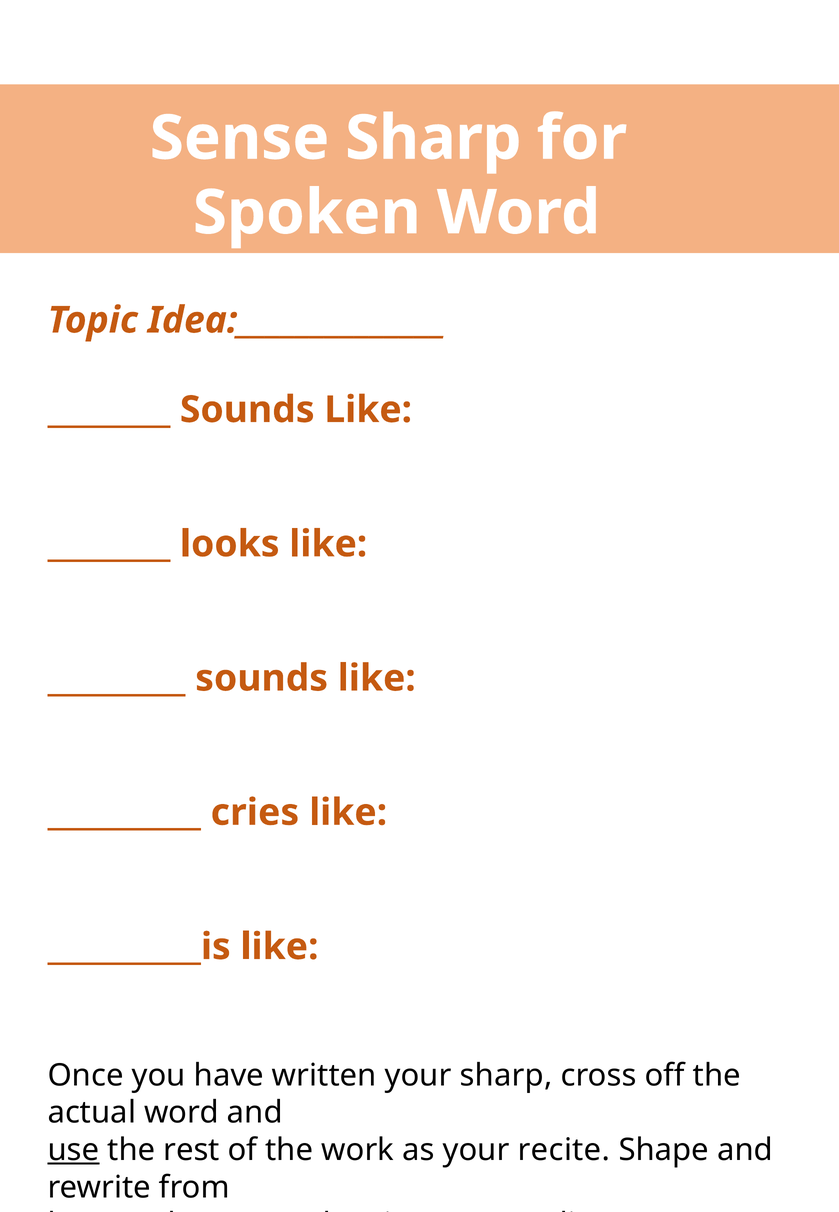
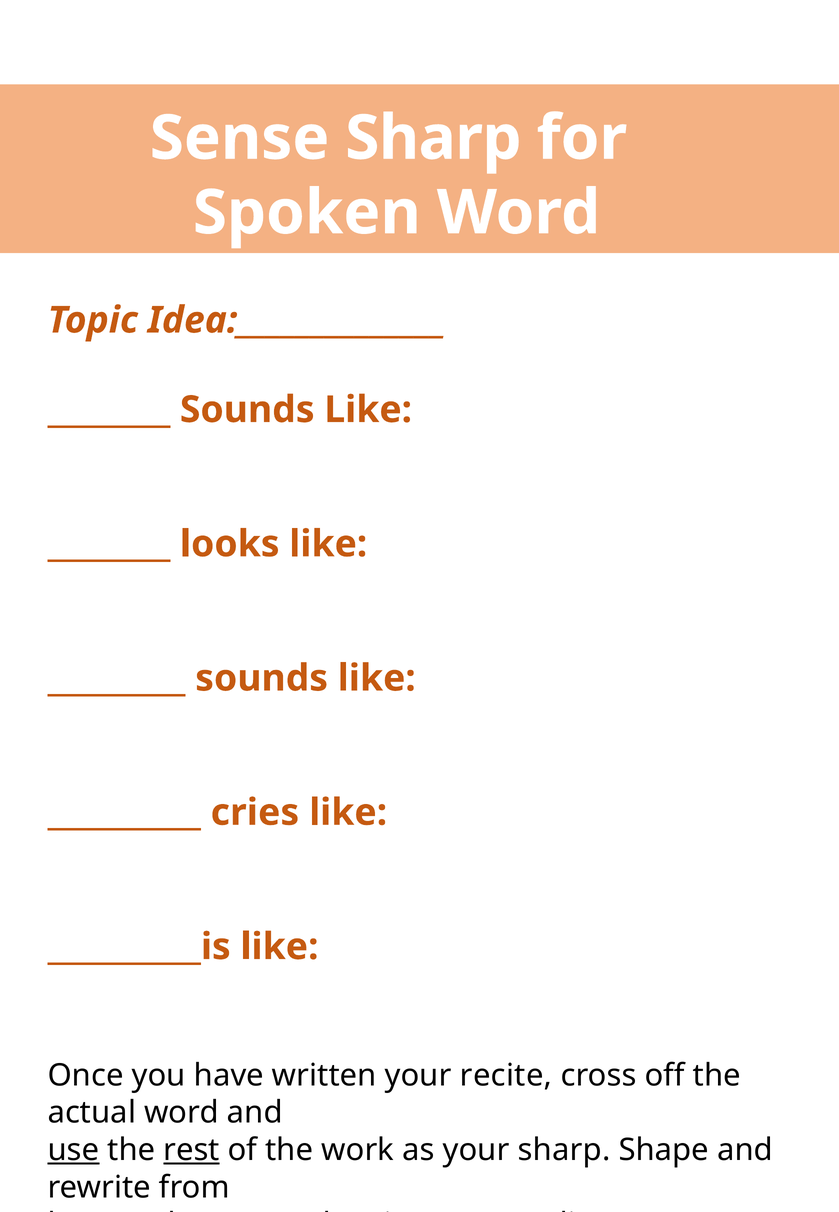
your sharp: sharp -> recite (506, 1075)
rest underline: none -> present (191, 1150)
your recite: recite -> sharp (564, 1150)
